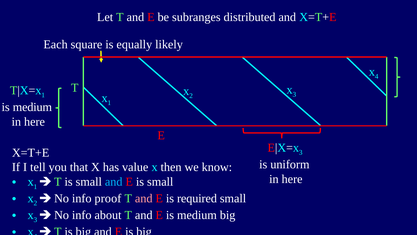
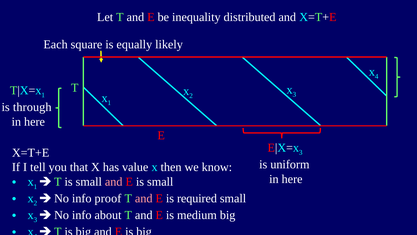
subranges: subranges -> inequality (196, 17)
medium: medium -> through (32, 107)
and colour: light blue -> pink (114, 182)
